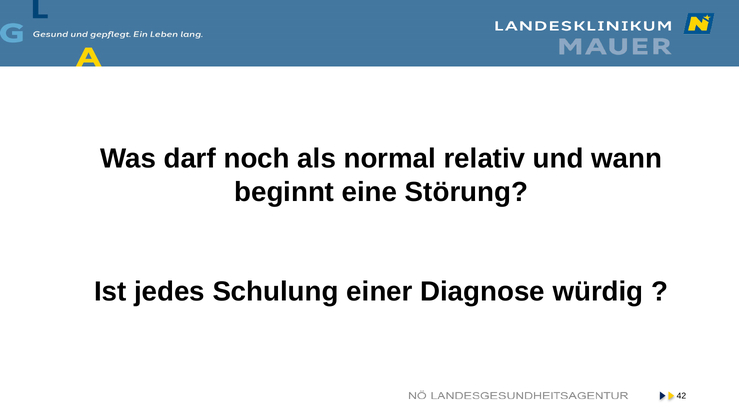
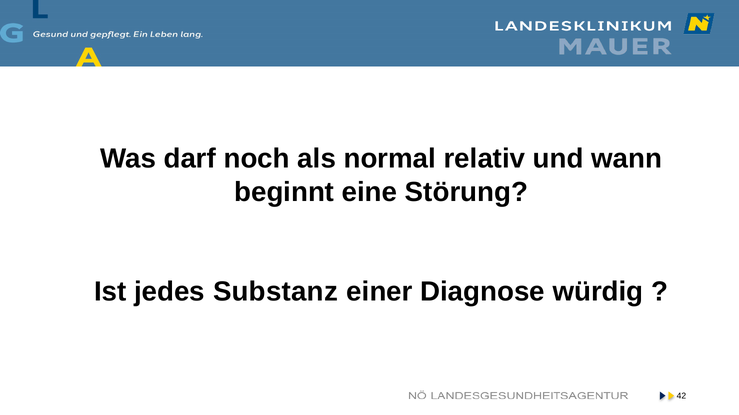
Schulung: Schulung -> Substanz (276, 292)
